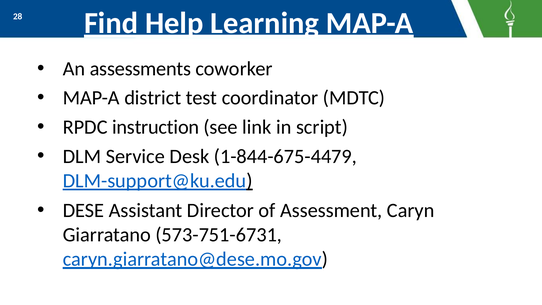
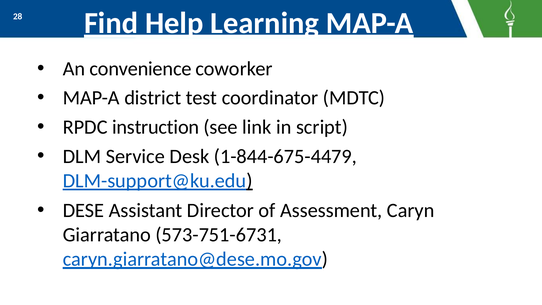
assessments: assessments -> convenience (140, 69)
